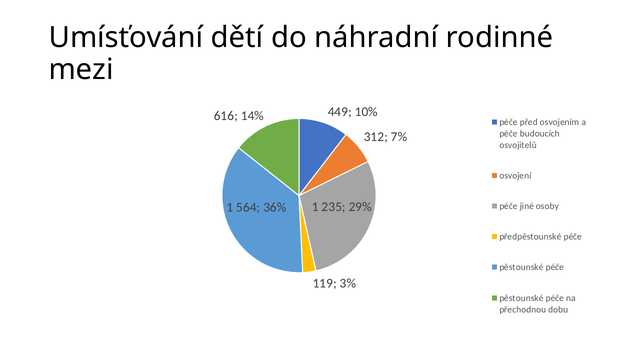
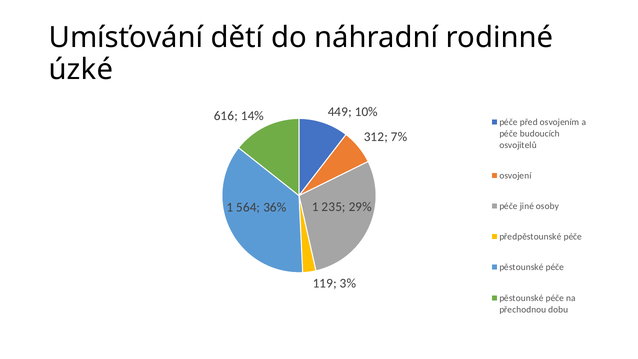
mezi: mezi -> úzké (81, 69)
